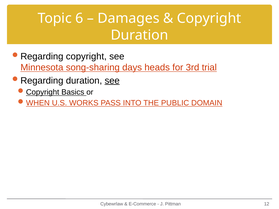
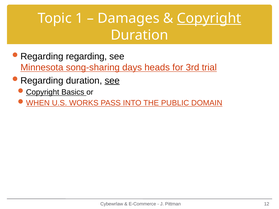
6: 6 -> 1 (79, 18)
Copyright underline: none -> present (209, 18)
copyright: copyright -> regarding (86, 56)
